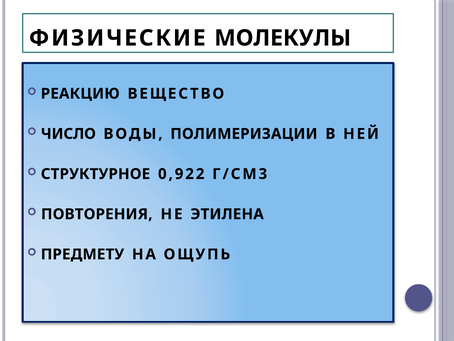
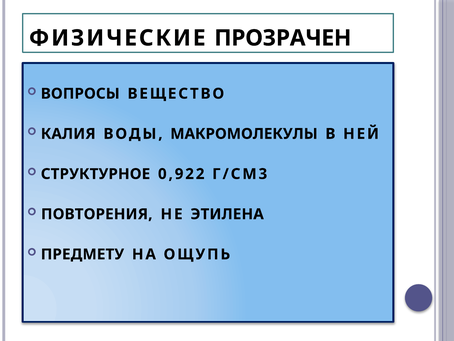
МОЛЕКУЛЫ: МОЛЕКУЛЫ -> ПРОЗРАЧЕН (283, 38)
РЕАКЦИЮ: РЕАКЦИЮ -> ВОПРОСЫ (80, 94)
ЧИСЛО: ЧИСЛО -> КАЛИЯ (68, 134)
ПОЛИМЕРИЗАЦИИ: ПОЛИМЕРИЗАЦИИ -> МАКРОМОЛЕКУЛЫ (244, 134)
